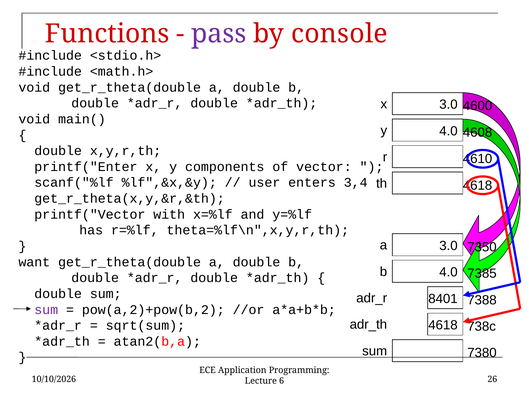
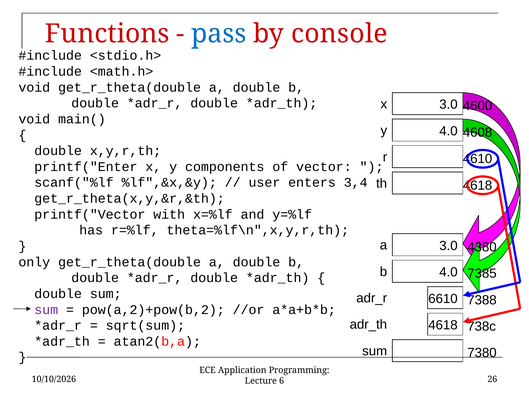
pass colour: purple -> blue (219, 34)
7350: 7350 -> 4380 (482, 247)
want: want -> only (34, 262)
8401: 8401 -> 6610 (443, 298)
